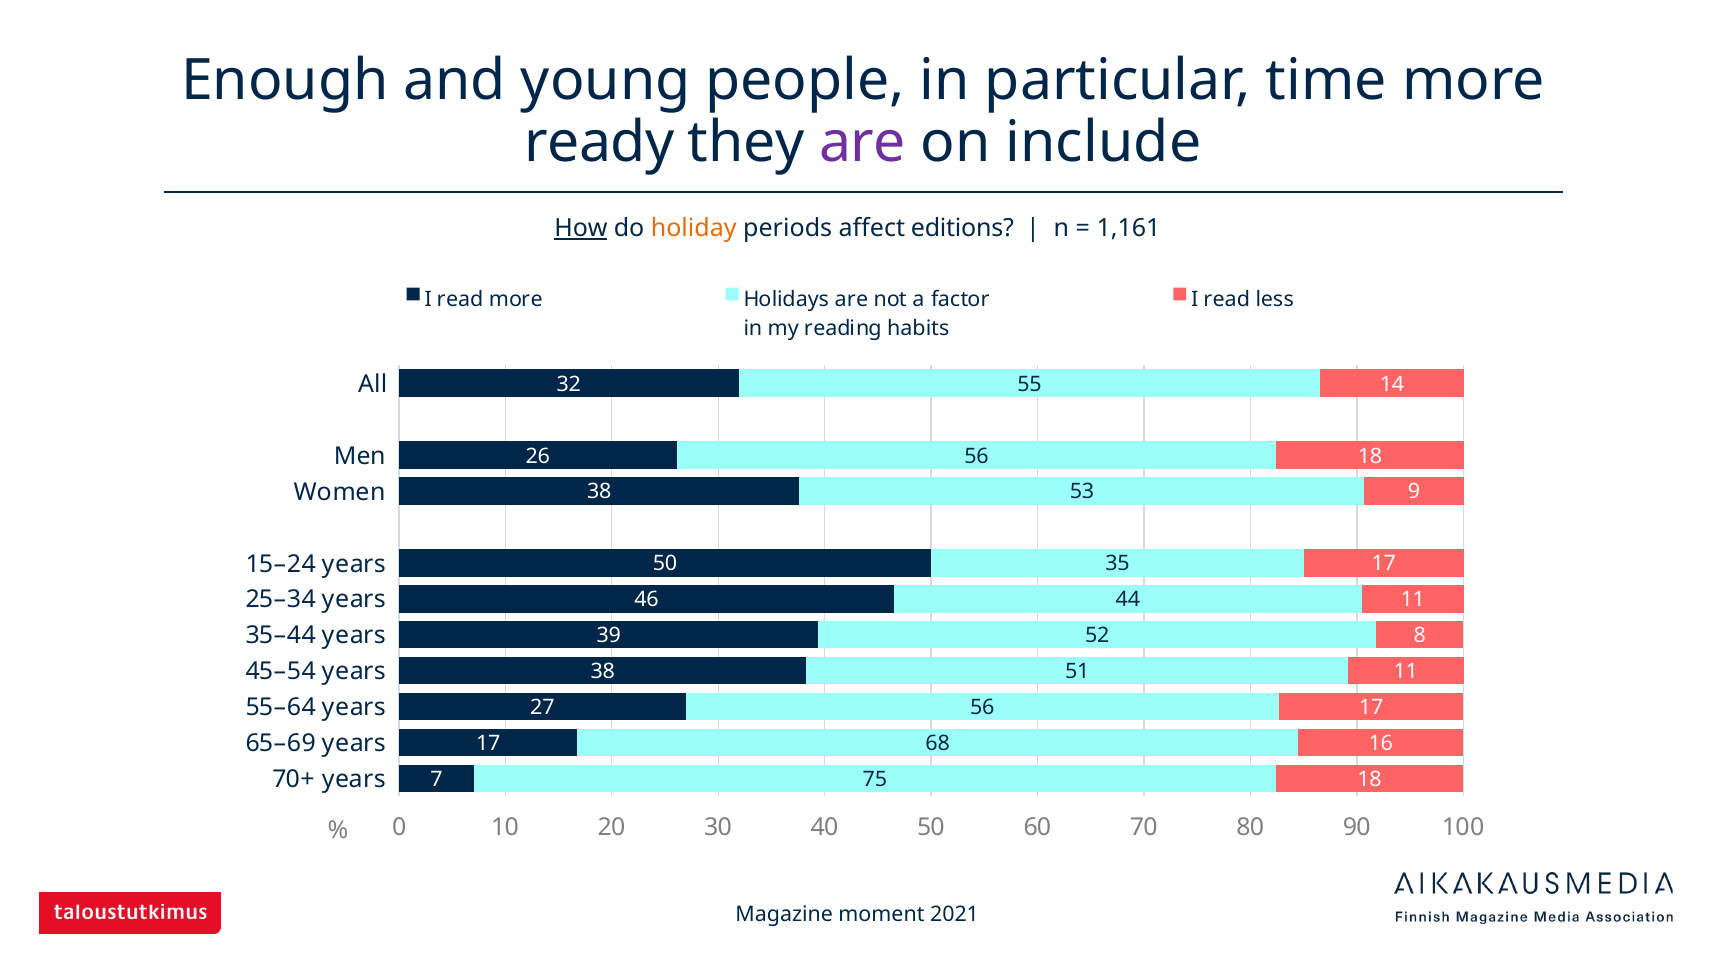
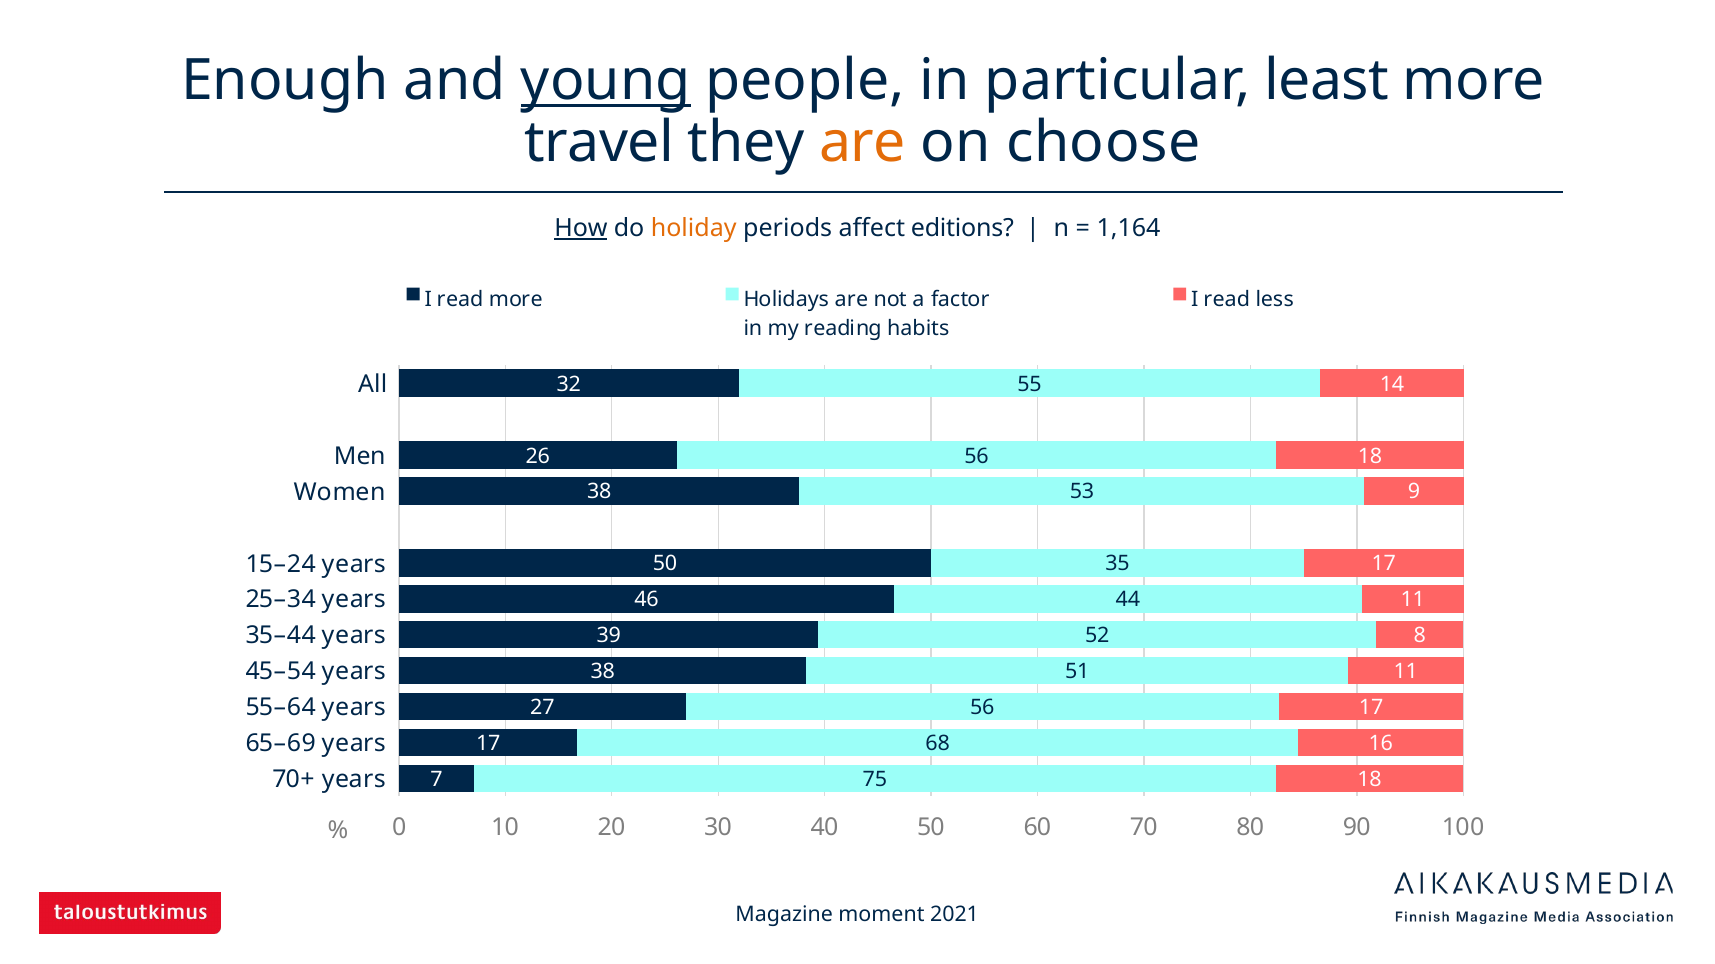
young underline: none -> present (606, 81)
time: time -> least (1327, 81)
ready: ready -> travel (599, 143)
are colour: purple -> orange (863, 143)
include: include -> choose (1103, 143)
1,161: 1,161 -> 1,164 (1128, 228)
